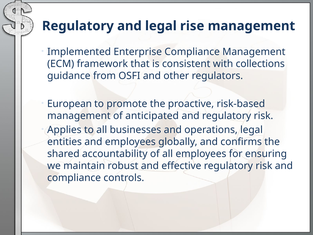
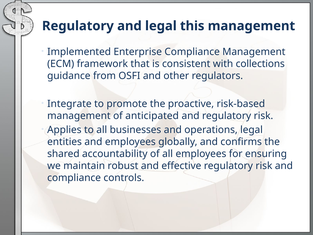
rise: rise -> this (192, 26)
European: European -> Integrate (69, 104)
